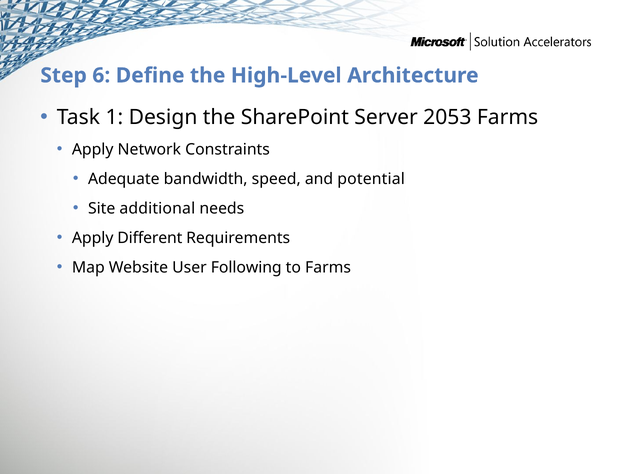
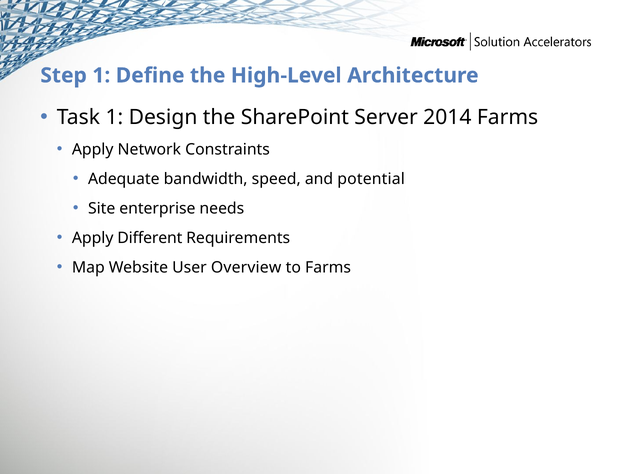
Step 6: 6 -> 1 (101, 75)
2053: 2053 -> 2014 (447, 117)
additional: additional -> enterprise (157, 209)
Following: Following -> Overview (246, 268)
